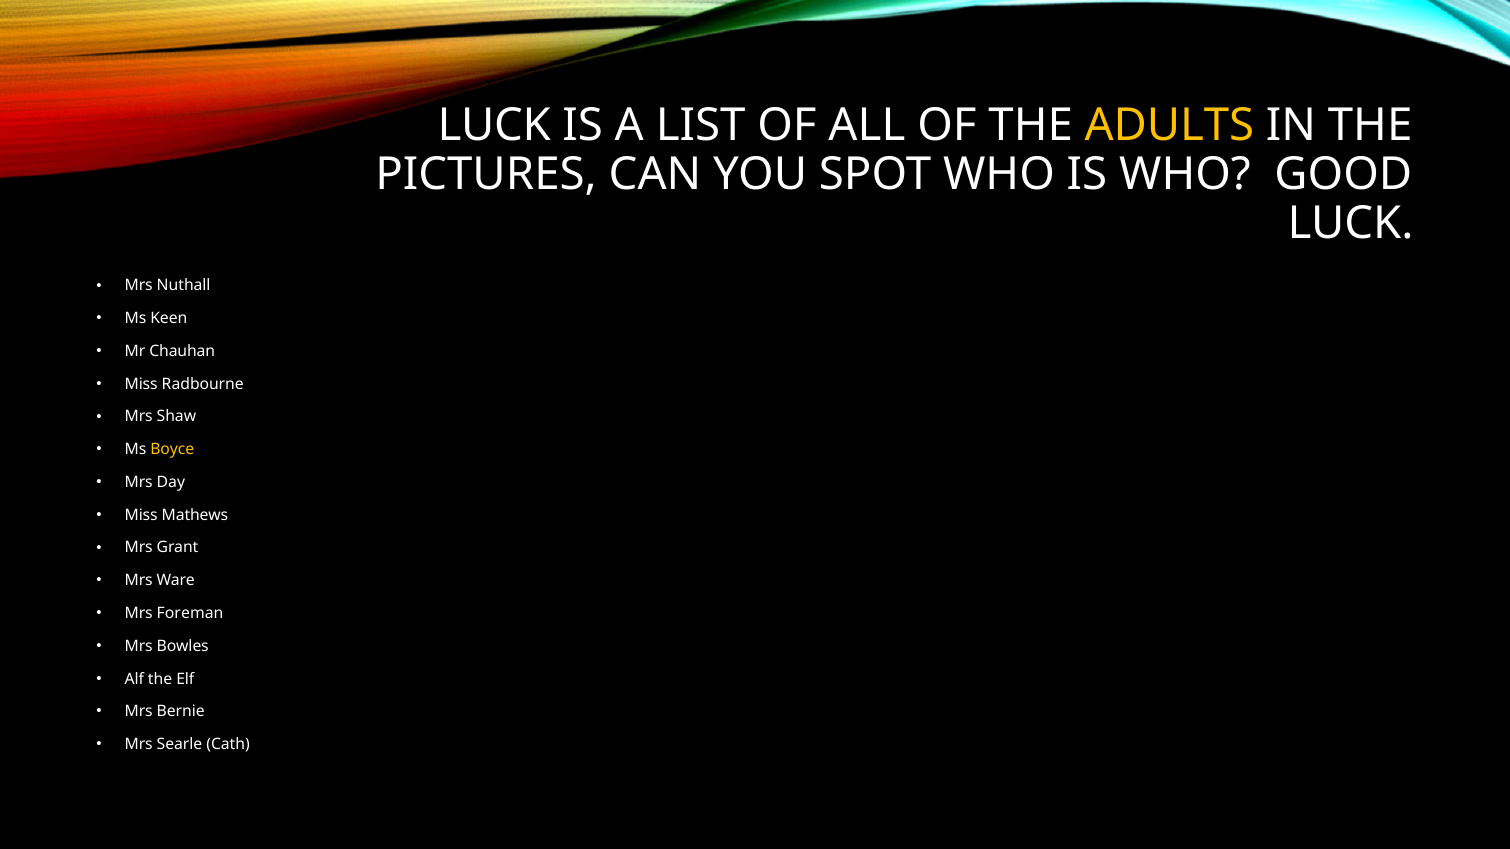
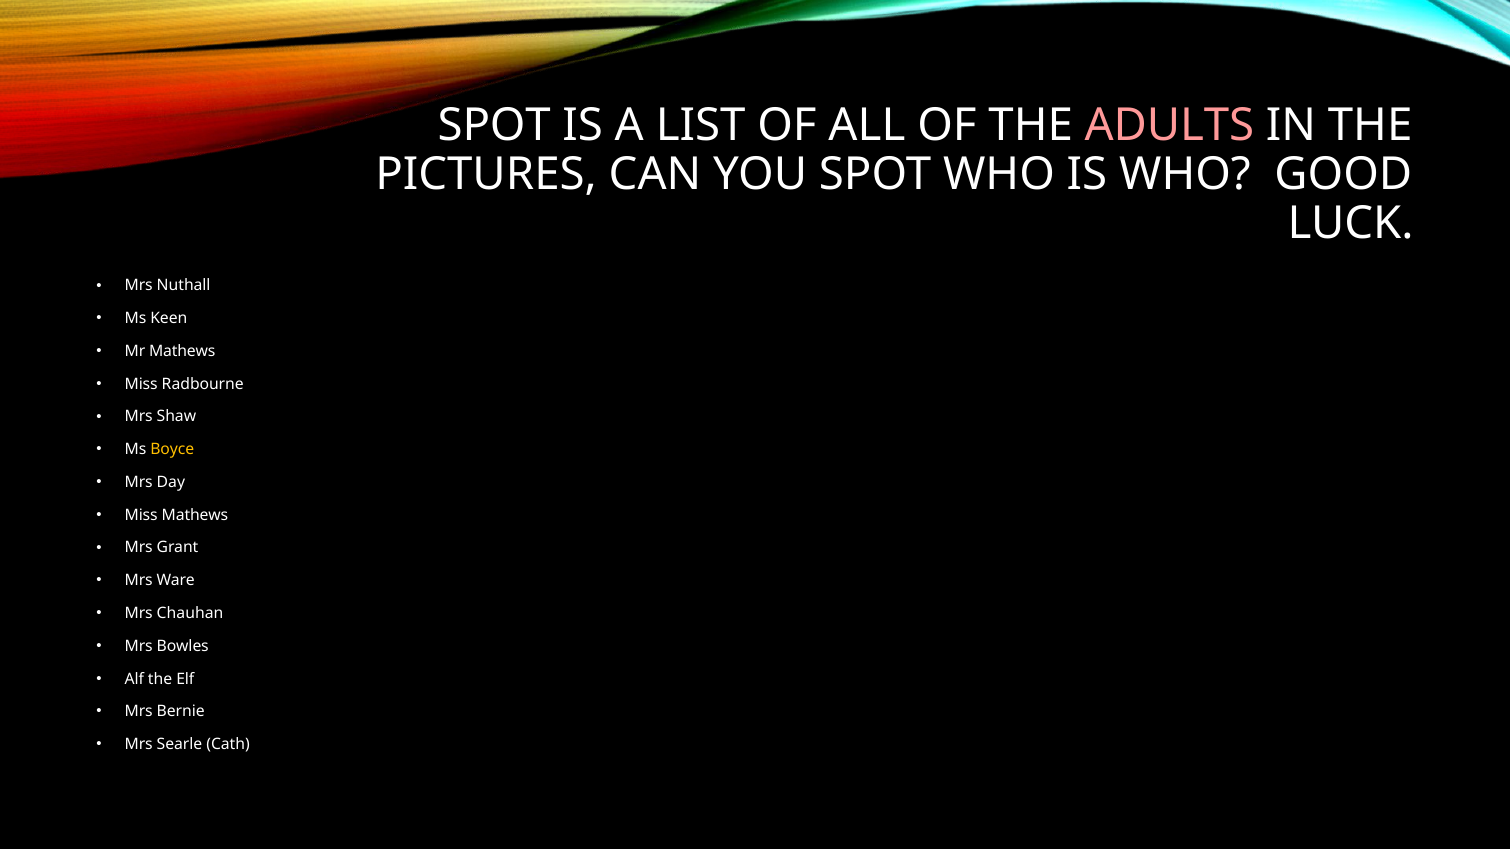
LUCK: LUCK -> SPOT (494, 125)
ADULTS colour: yellow -> pink (1169, 125)
Mr Chauhan: Chauhan -> Mathews (182, 351)
Foreman: Foreman -> Chauhan (190, 614)
